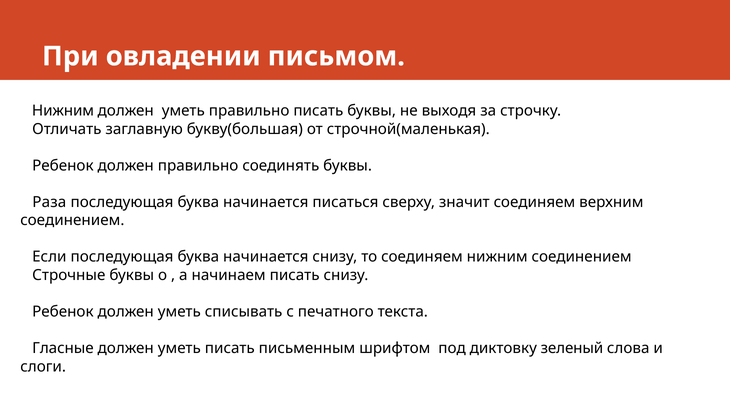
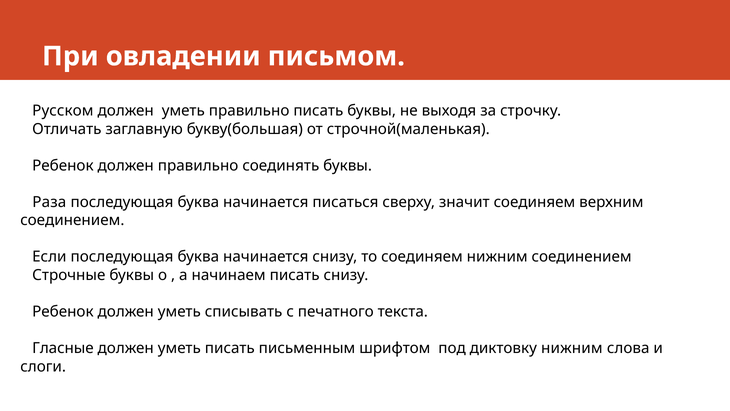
Нижним: Нижним -> Русском (63, 111)
диктовку зеленый: зеленый -> нижним (572, 348)
